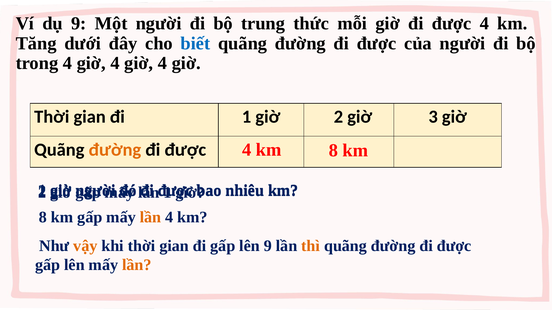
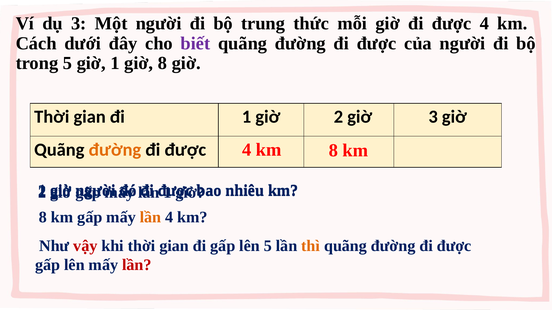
dụ 9: 9 -> 3 (79, 24)
Tăng: Tăng -> Cách (36, 43)
biết colour: blue -> purple (195, 43)
trong 4: 4 -> 5 (67, 63)
4: 4 -> 1 (115, 63)
4: 4 -> 8 (162, 63)
vậy colour: orange -> red (85, 246)
lên 9: 9 -> 5 (268, 246)
lần colour: orange -> red (137, 265)
